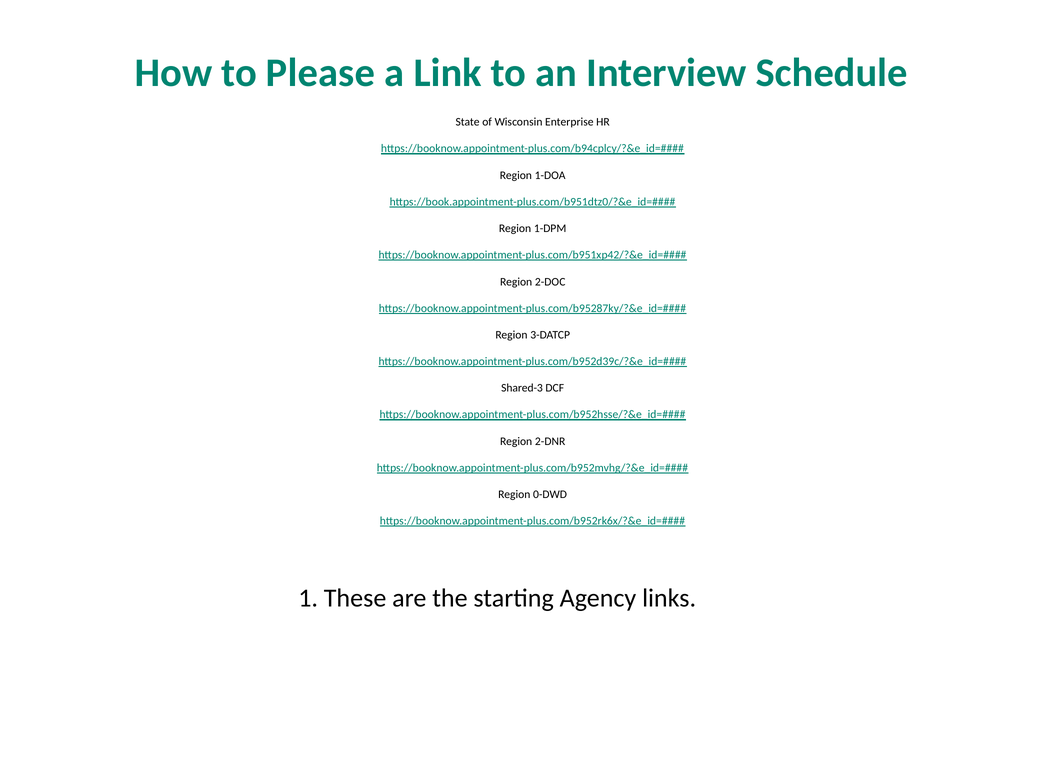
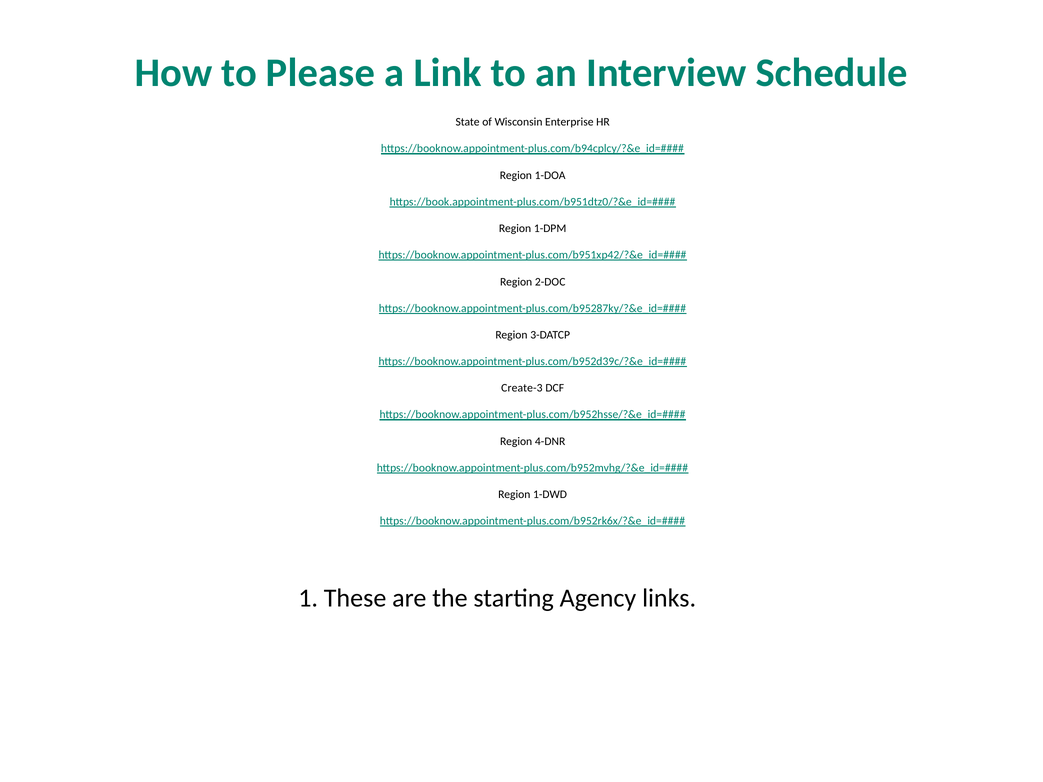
Shared-3: Shared-3 -> Create-3 (522, 388)
2-DNR: 2-DNR -> 4-DNR (550, 442)
0-DWD: 0-DWD -> 1-DWD (550, 495)
